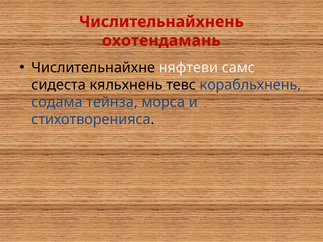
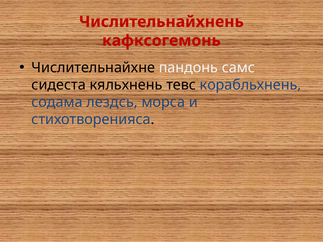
охотендамань: охотендамань -> кафксогемонь (161, 41)
няфтеви: няфтеви -> пандонь (188, 68)
тейнза: тейнза -> лездсь (112, 102)
